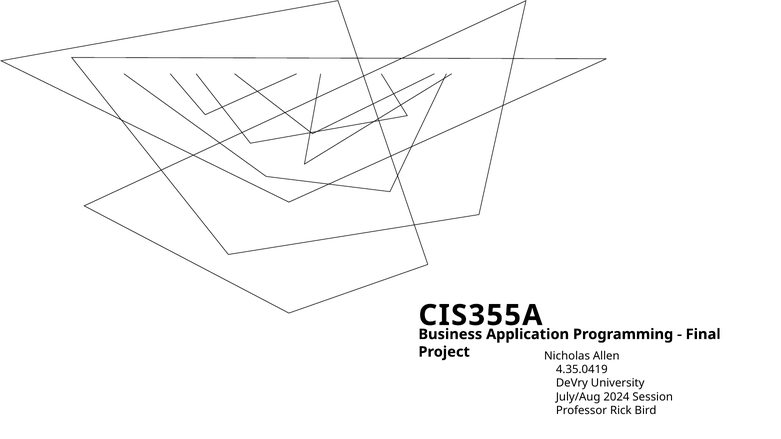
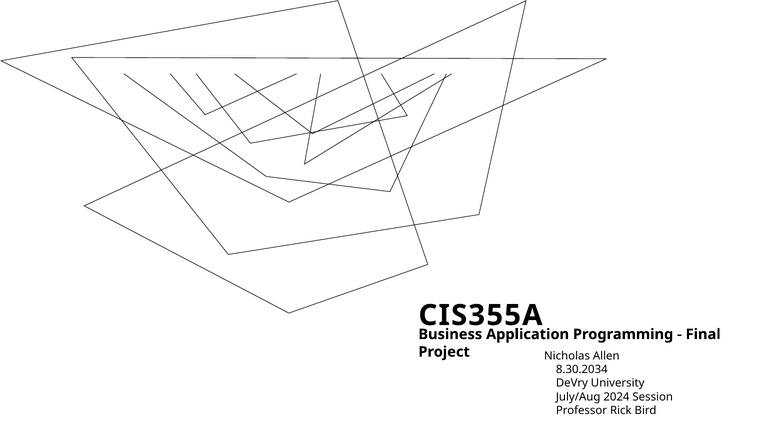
4.35.0419: 4.35.0419 -> 8.30.2034 (582, 370)
